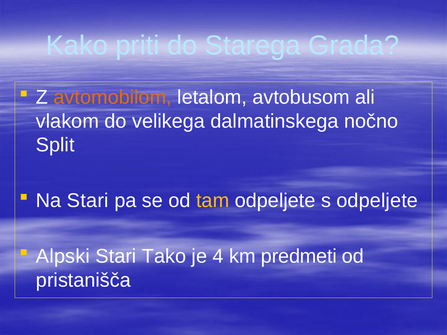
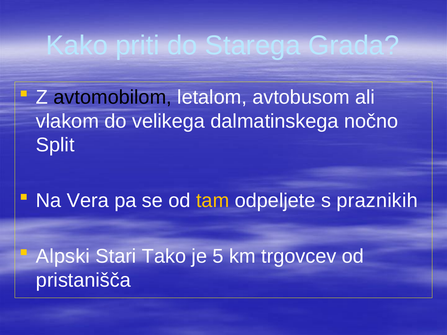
avtomobilom colour: orange -> black (113, 98)
Na Stari: Stari -> Vera (88, 201)
s odpeljete: odpeljete -> praznikih (377, 201)
4: 4 -> 5 (218, 256)
predmeti: predmeti -> trgovcev (299, 256)
